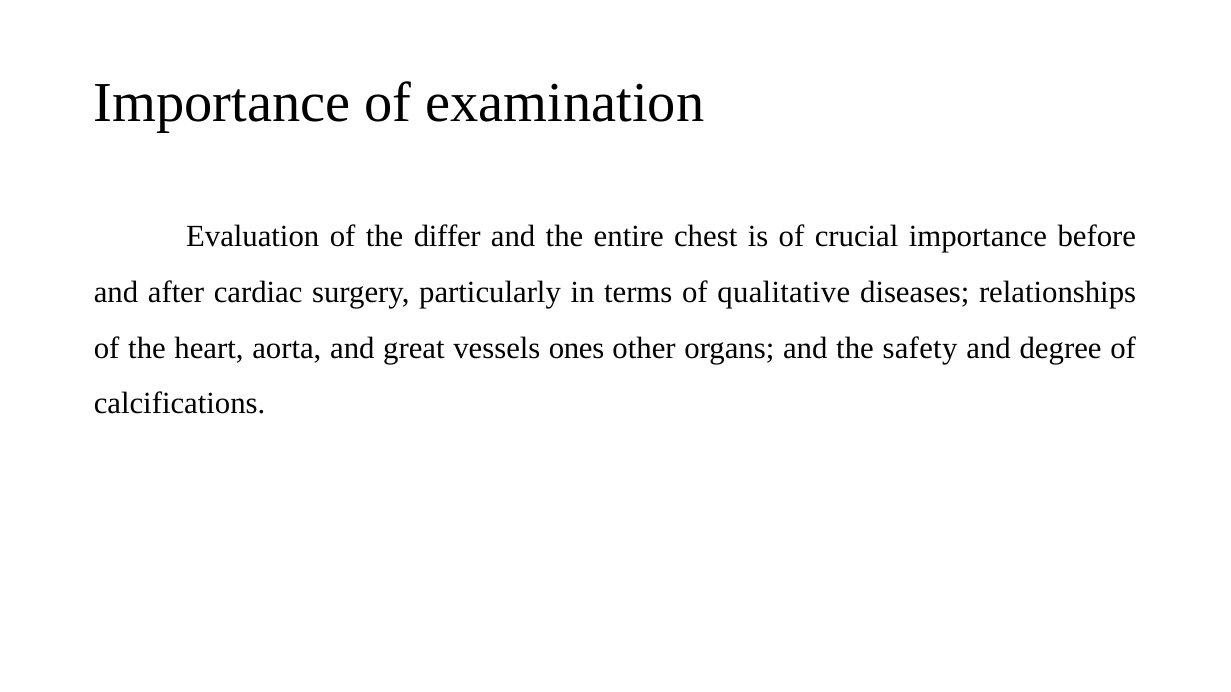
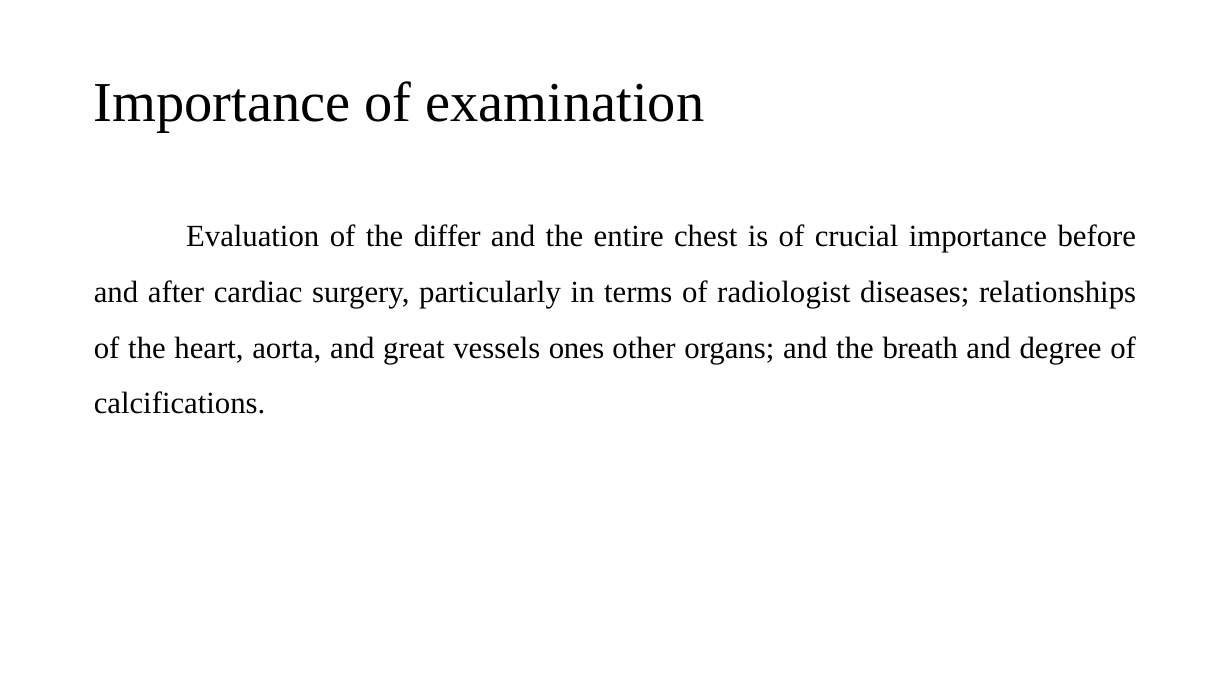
qualitative: qualitative -> radiologist (784, 293)
safety: safety -> breath (920, 348)
